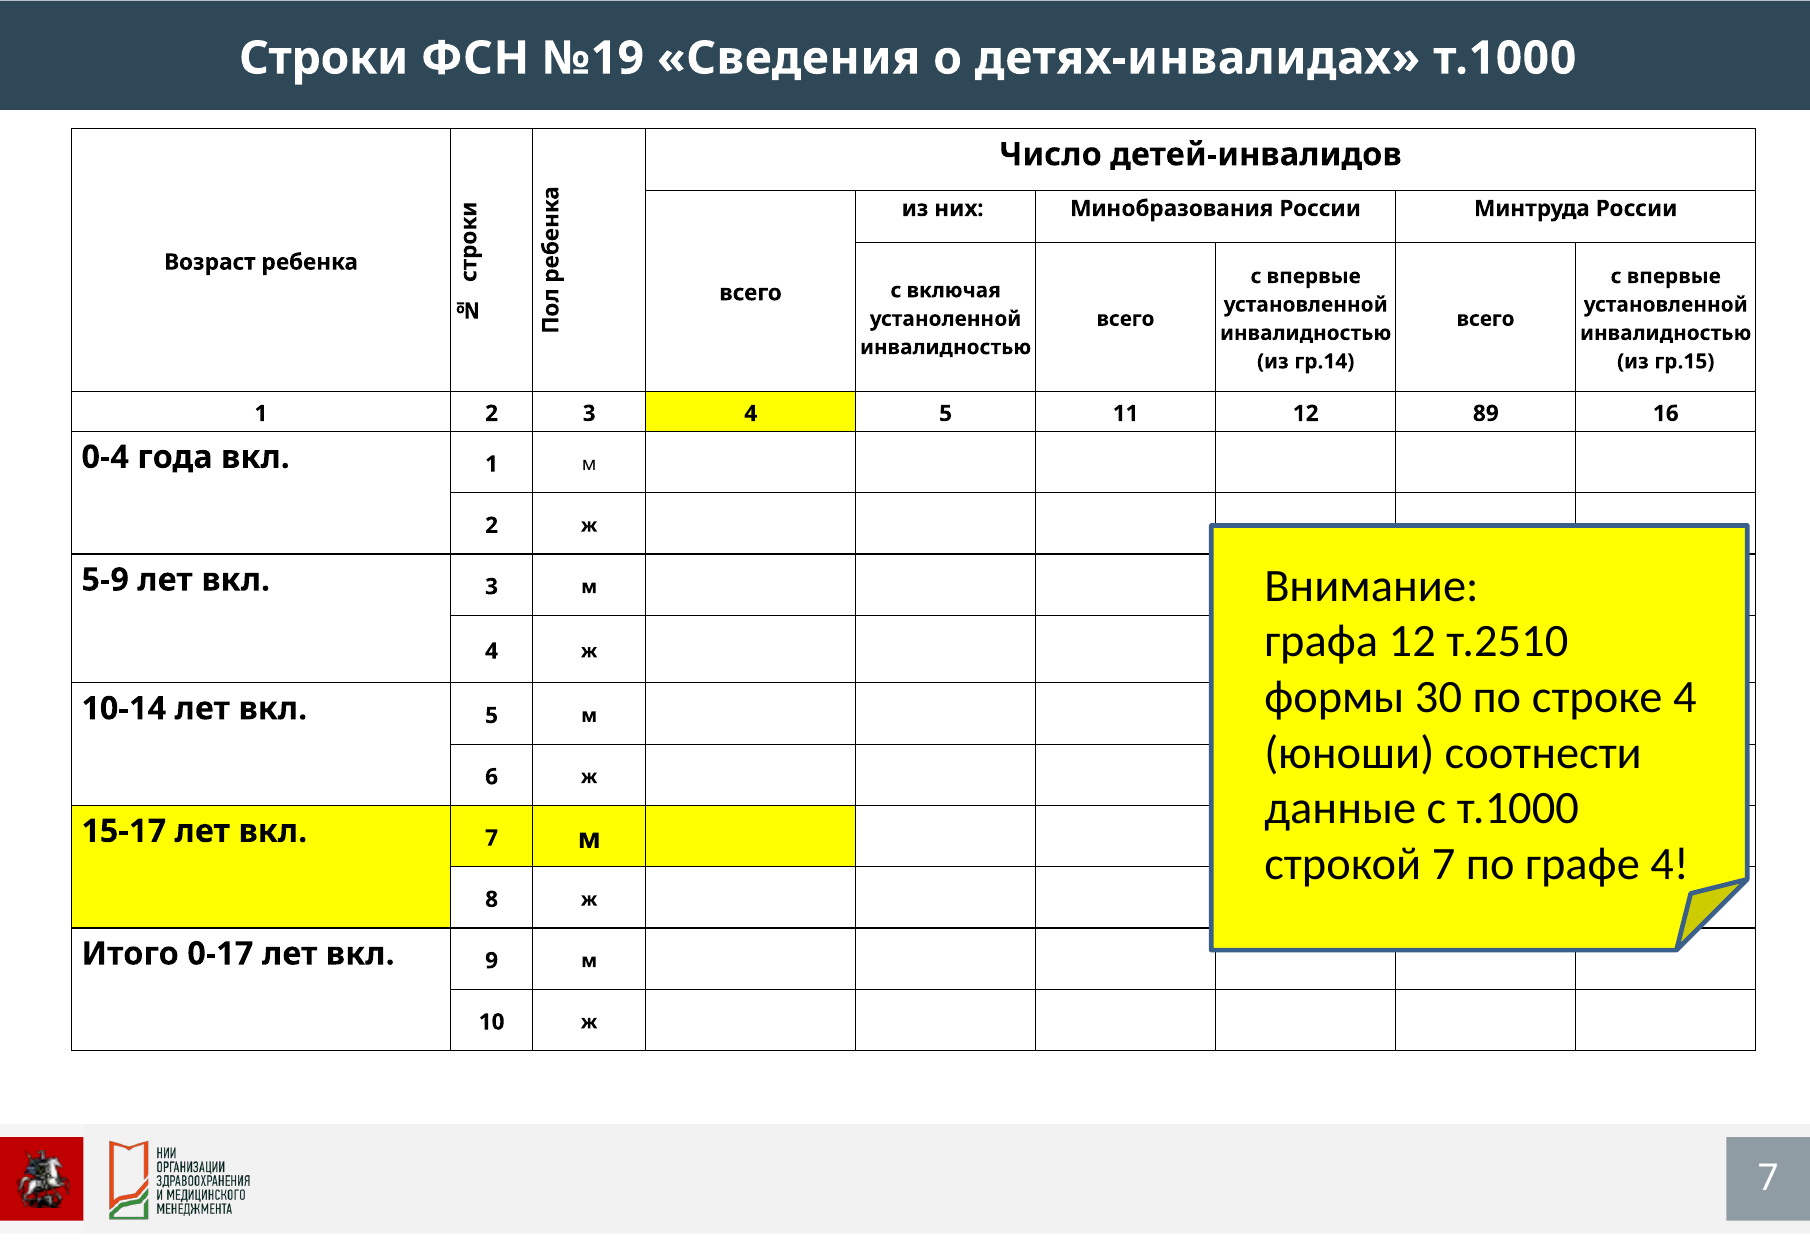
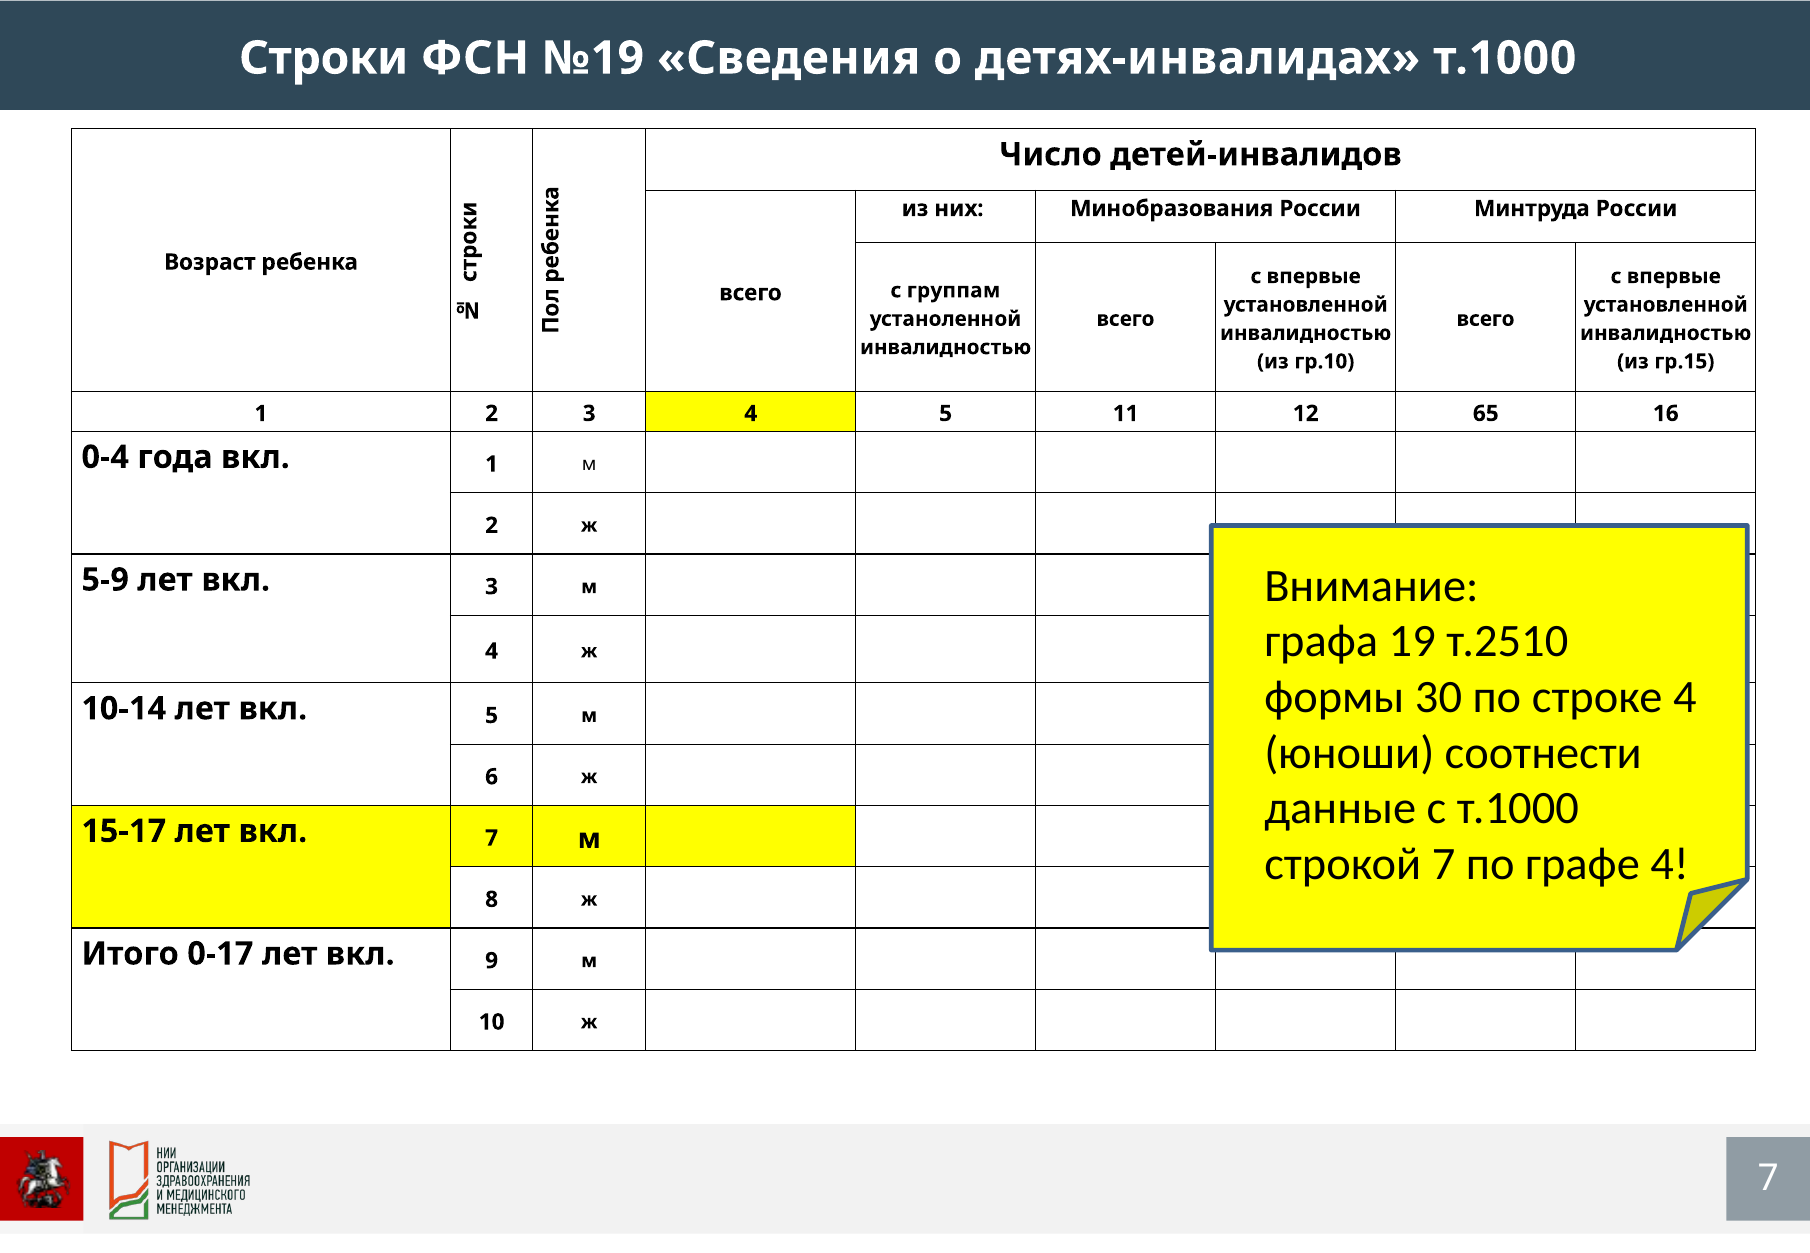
включая: включая -> группам (954, 290)
гр.14: гр.14 -> гр.10 (1324, 362)
89: 89 -> 65 (1486, 414)
графа 12: 12 -> 19 (1412, 641)
